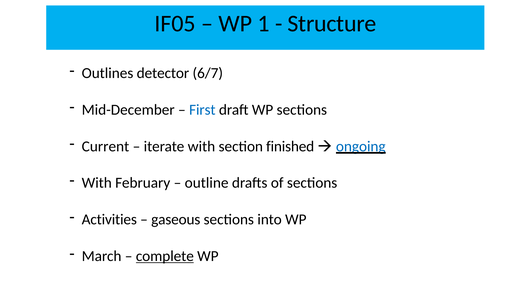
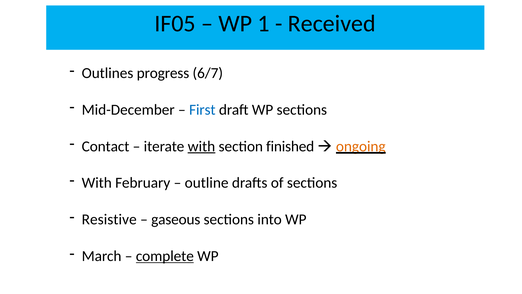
Structure: Structure -> Received (332, 23)
detector: detector -> progress (163, 73)
Current: Current -> Contact (106, 146)
with underline: none -> present (201, 146)
ongoing colour: blue -> orange (361, 146)
Activities: Activities -> Resistive (109, 219)
